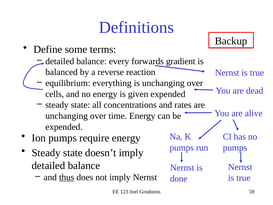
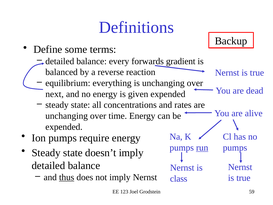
cells: cells -> next (55, 94)
run underline: none -> present (202, 148)
done: done -> class (179, 178)
